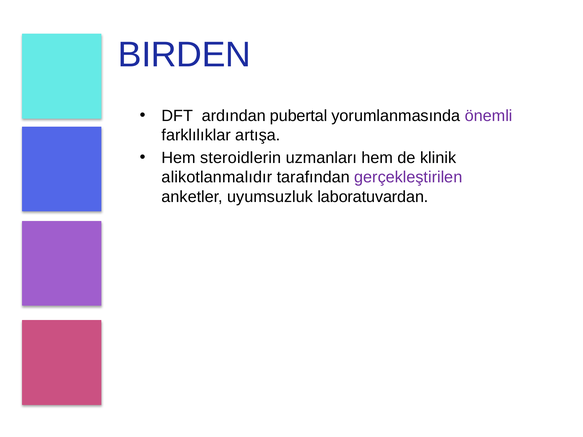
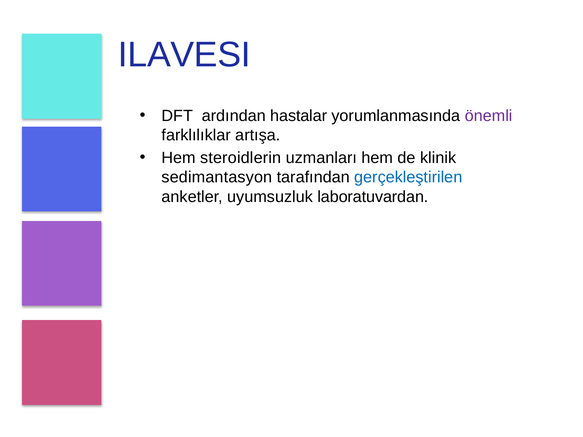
BIRDEN: BIRDEN -> ILAVESI (184, 55)
pubertal: pubertal -> hastalar (299, 116)
alikotlanmalıdır: alikotlanmalıdır -> sedimantasyon (217, 177)
gerçekleştirilen colour: purple -> blue (408, 177)
